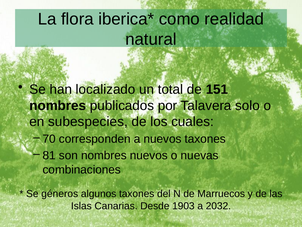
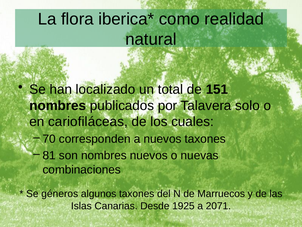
subespecies: subespecies -> cariofiláceas (88, 121)
1903: 1903 -> 1925 (183, 206)
2032: 2032 -> 2071 (218, 206)
